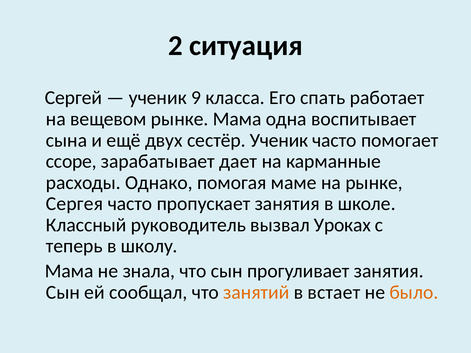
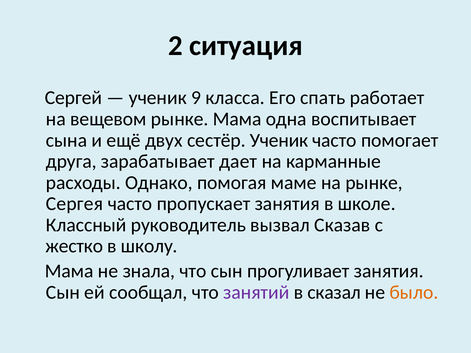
ссоре: ссоре -> друга (71, 162)
Уроках: Уроках -> Сказав (342, 225)
теперь: теперь -> жестко (74, 246)
занятий colour: orange -> purple (256, 292)
встает: встает -> сказал (334, 292)
